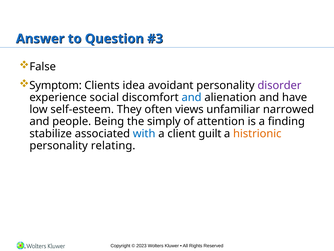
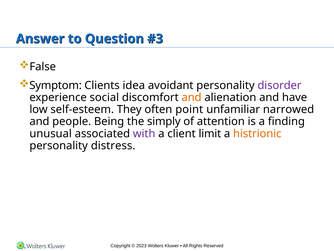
and colour: blue -> orange (192, 97)
views: views -> point (189, 109)
stabilize: stabilize -> unusual (51, 133)
with colour: blue -> purple (144, 133)
guilt: guilt -> limit (210, 133)
relating: relating -> distress (113, 145)
